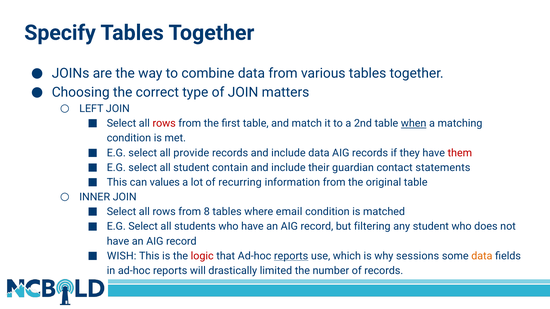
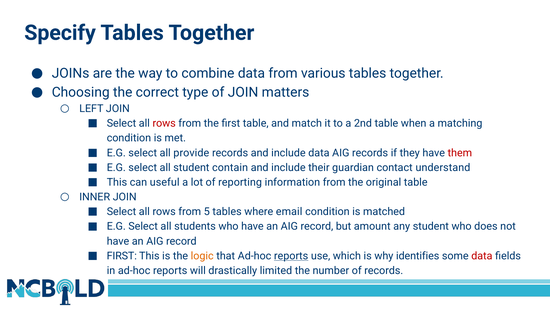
when underline: present -> none (414, 124)
statements: statements -> understand (443, 168)
values: values -> useful (165, 182)
recurring: recurring -> reporting (240, 182)
8: 8 -> 5 (207, 212)
filtering: filtering -> amount (372, 227)
WISH: WISH -> FIRST (122, 256)
logic colour: red -> orange (202, 256)
sessions: sessions -> identifies (418, 256)
data colour: orange -> red (482, 256)
